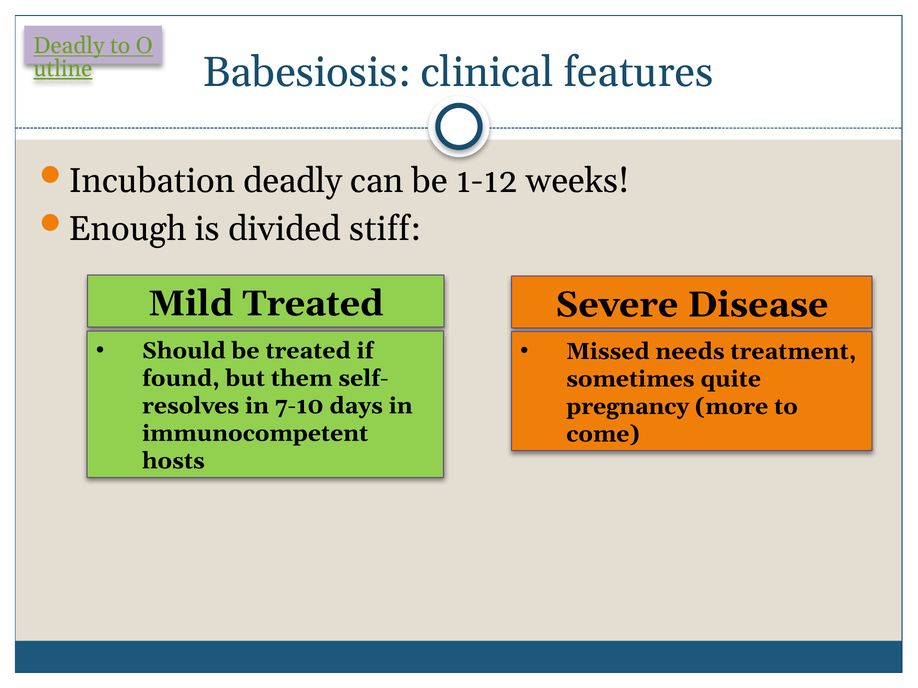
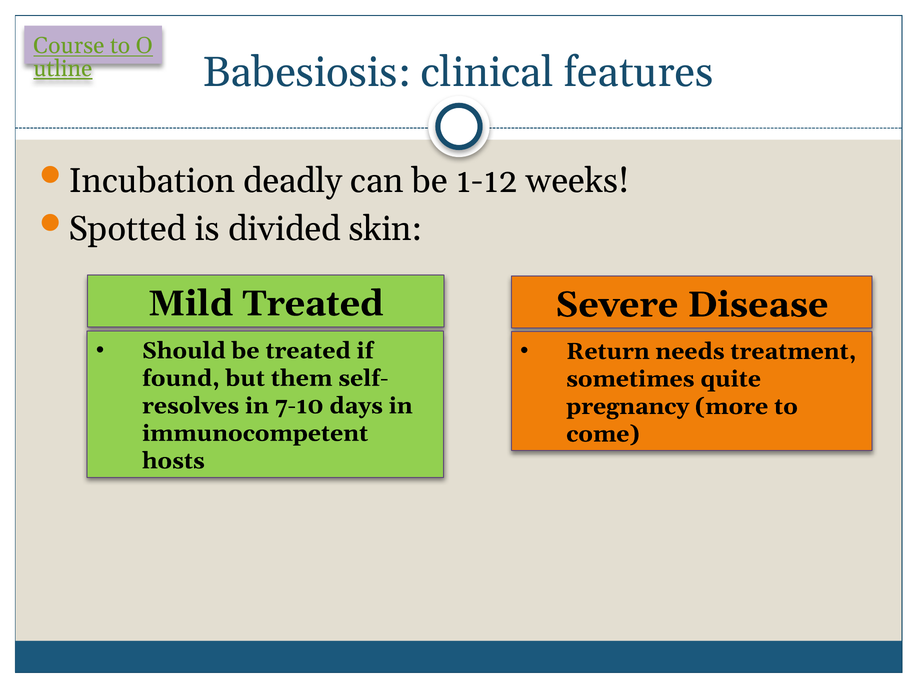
Deadly: Deadly -> Course (69, 46)
Enough: Enough -> Spotted (128, 229)
stiff: stiff -> skin (385, 229)
Missed: Missed -> Return (608, 352)
